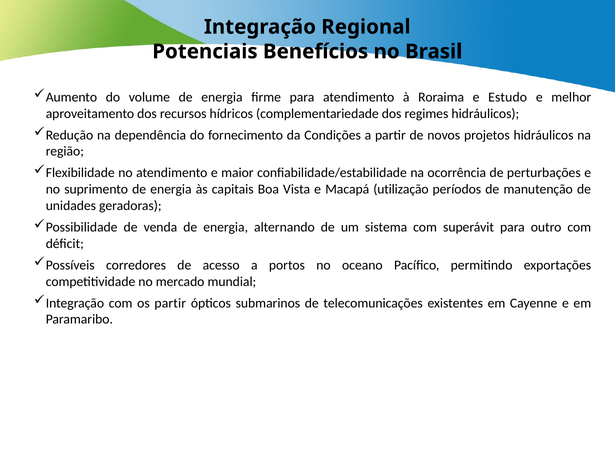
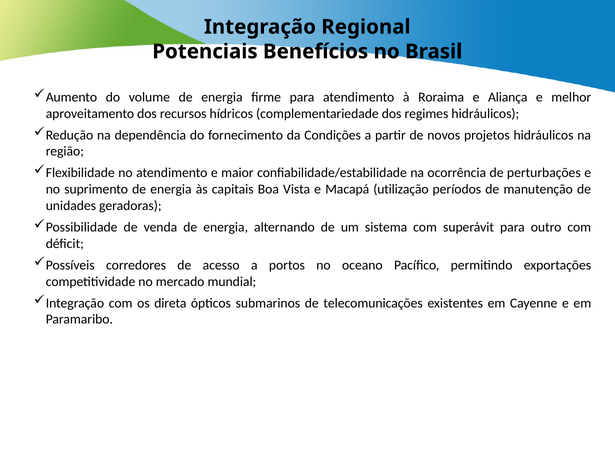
Estudo: Estudo -> Aliança (508, 97)
os partir: partir -> direta (170, 303)
